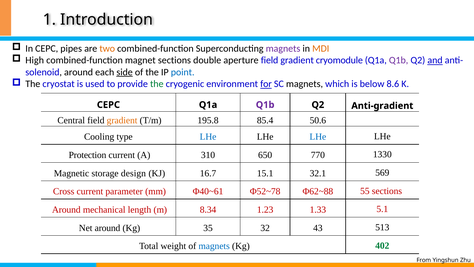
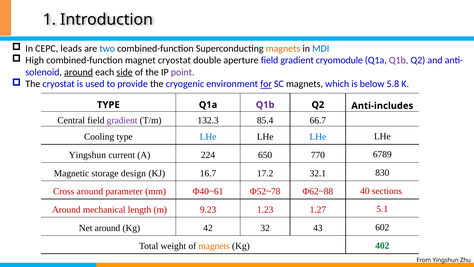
pipes: pipes -> leads (71, 48)
two colour: orange -> blue (107, 48)
magnets colour: purple -> orange (283, 48)
MDI colour: orange -> blue (321, 48)
magnet sections: sections -> cryostat (174, 60)
and underline: present -> none (435, 60)
around underline: none -> present (79, 72)
point colour: blue -> purple (183, 72)
the colour: green -> black (157, 84)
8.6: 8.6 -> 5.8 (393, 84)
CEPC: CEPC -> TYPE (108, 105)
Anti-gradient: Anti-gradient -> Anti-includes (382, 106)
gradient colour: orange -> purple (122, 120)
195.8: 195.8 -> 132.3 (208, 120)
50.6: 50.6 -> 66.7 (318, 120)
Protection: Protection -> Yingshun (87, 155)
310: 310 -> 224 (208, 155)
1330: 1330 -> 6789 (382, 154)
15.1: 15.1 -> 17.2 (265, 173)
569: 569 -> 830 (382, 172)
Cross current: current -> around (90, 191)
55: 55 -> 40 (365, 191)
8.34: 8.34 -> 9.23 (208, 209)
1.33: 1.33 -> 1.27 (318, 209)
35: 35 -> 42 (208, 228)
513: 513 -> 602 (382, 227)
magnets colour: blue -> orange (214, 246)
